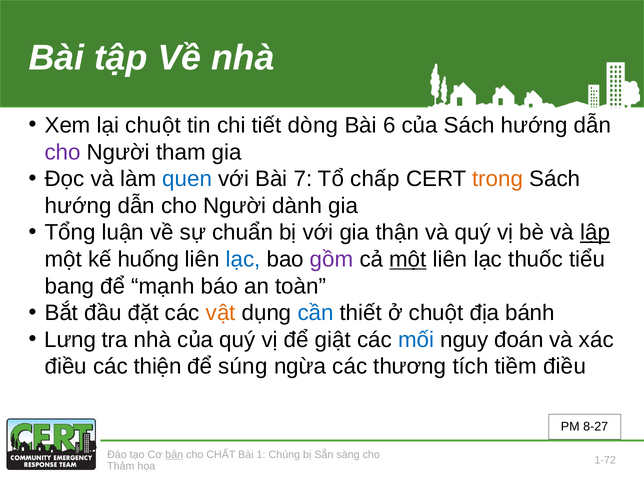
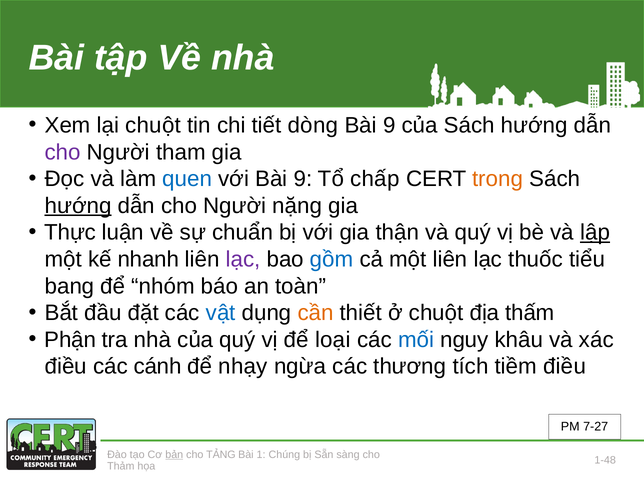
6: 6 -> 9 (389, 125)
với Bài 7: 7 -> 9 (303, 179)
hướng underline: none -> present (78, 206)
dành: dành -> nặng (297, 206)
Tổng: Tổng -> Thực (70, 233)
huống: huống -> nhanh (148, 259)
lạc colour: blue -> purple (243, 259)
gồm colour: purple -> blue (332, 259)
một underline: present -> none (408, 259)
mạnh: mạnh -> nhóm (163, 286)
vật colour: orange -> blue (221, 313)
cần colour: blue -> orange (316, 313)
bánh: bánh -> thấm (530, 313)
Lưng: Lưng -> Phận (70, 340)
giật: giật -> loại (333, 340)
đoán: đoán -> khâu (519, 340)
thiện: thiện -> cánh (158, 367)
súng: súng -> nhạy (243, 367)
8-27: 8-27 -> 7-27 (596, 427)
CHẤT: CHẤT -> TẢNG (221, 455)
1-72: 1-72 -> 1-48 (605, 460)
